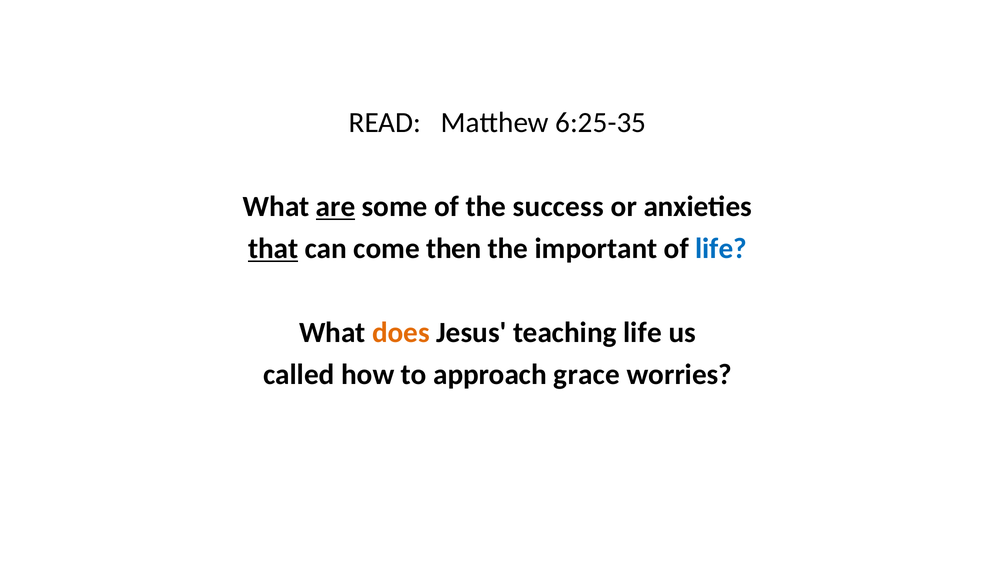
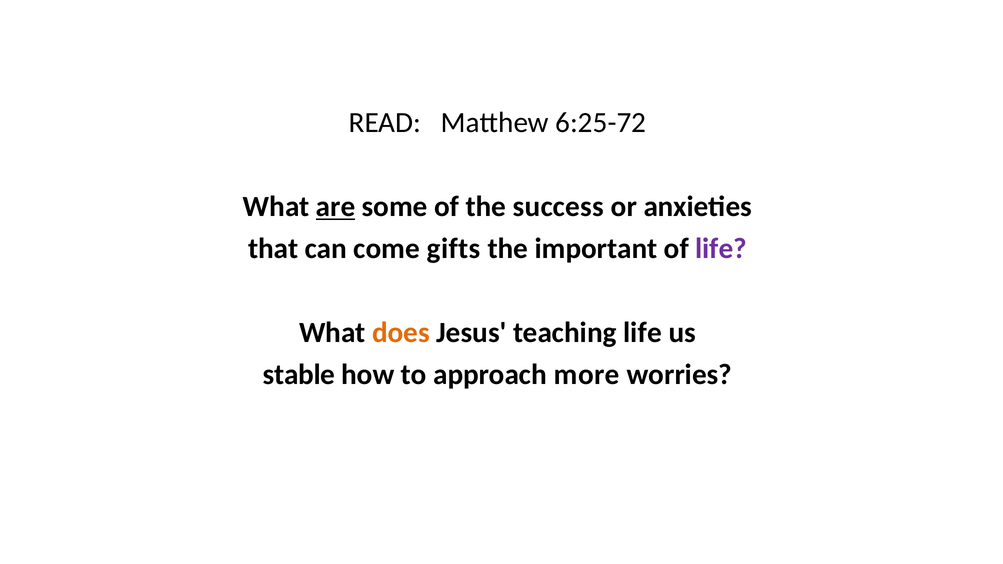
6:25-35: 6:25-35 -> 6:25-72 (601, 123)
that underline: present -> none (273, 249)
then: then -> gifts (454, 249)
life colour: blue -> purple (721, 249)
called: called -> stable (299, 375)
grace: grace -> more (587, 375)
